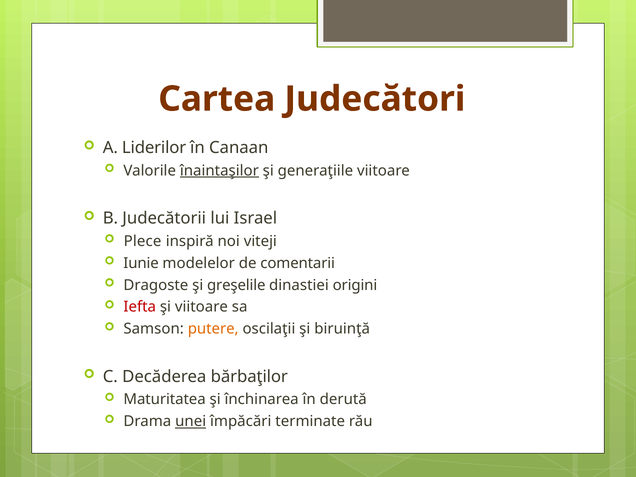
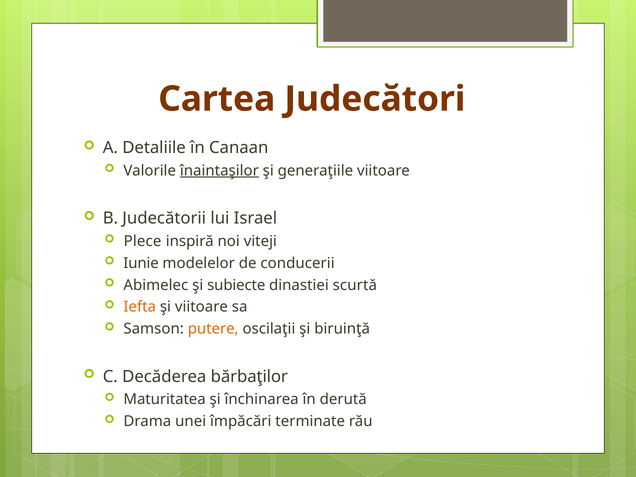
Liderilor: Liderilor -> Detaliile (154, 148)
comentarii: comentarii -> conducerii (298, 263)
Dragoste: Dragoste -> Abimelec (156, 285)
greşelile: greşelile -> subiecte (236, 285)
origini: origini -> scurtă (355, 285)
Iefta colour: red -> orange (140, 307)
unei underline: present -> none (191, 421)
